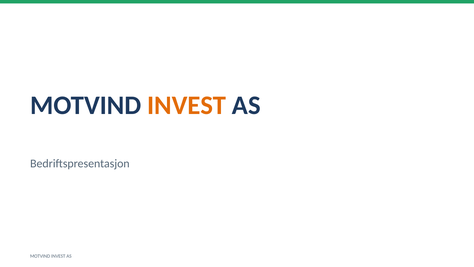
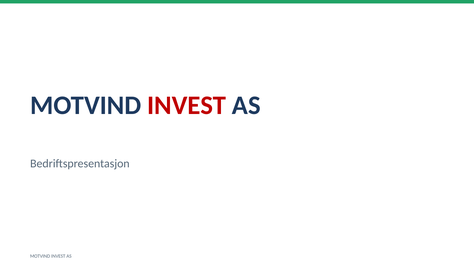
INVEST colour: orange -> red (187, 105)
